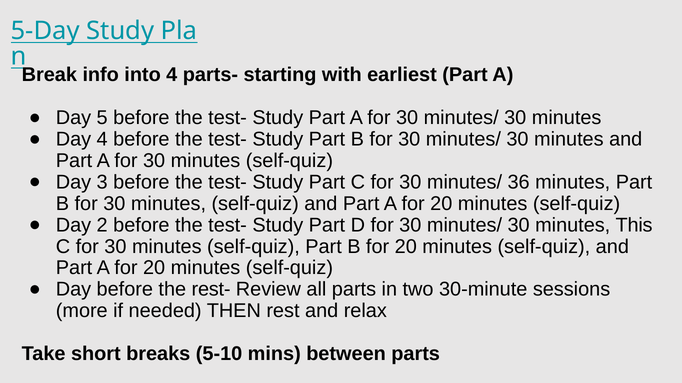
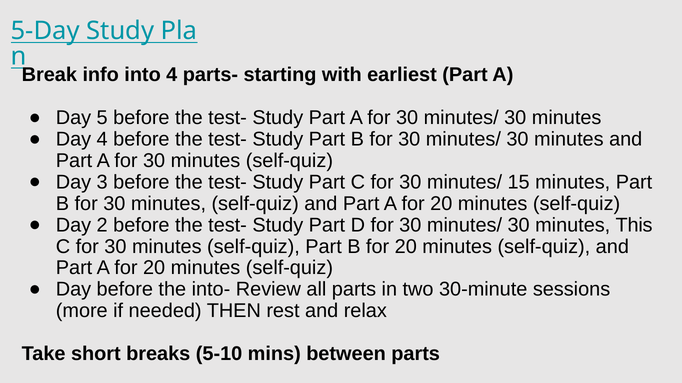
36: 36 -> 15 (519, 182)
rest-: rest- -> into- (211, 290)
